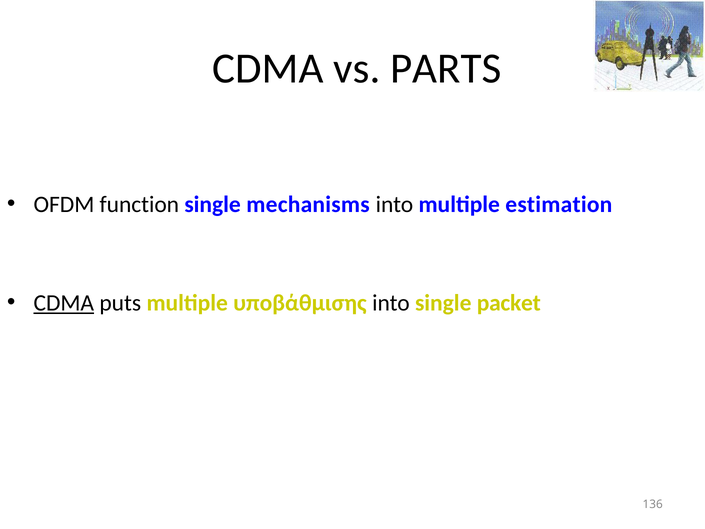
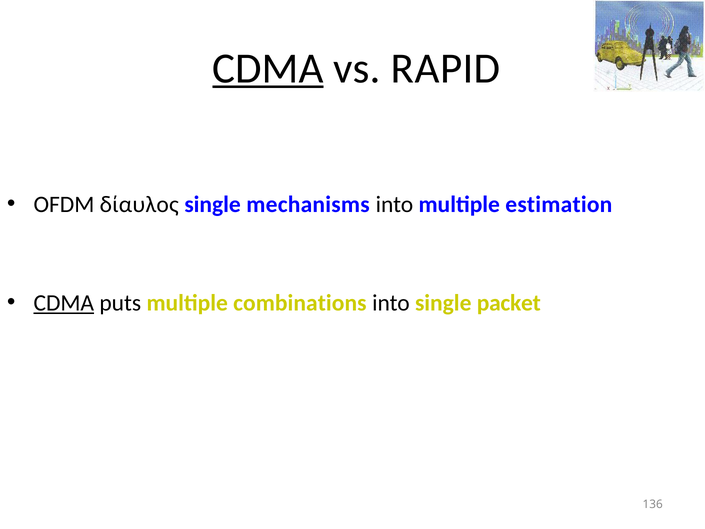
CDMA underline: none -> present (268, 68)
PARTS: PARTS -> RAPID (446, 68)
function: function -> δίαυλος (139, 204)
υποβάθμισης: υποβάθμισης -> combinations (300, 303)
